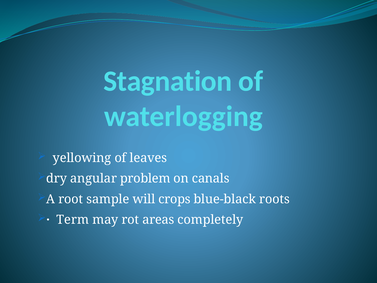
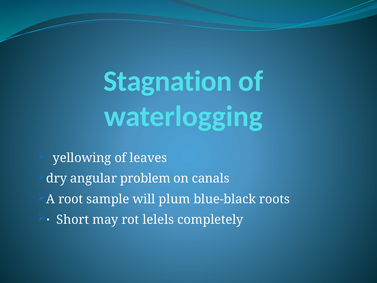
crops: crops -> plum (174, 199)
Term: Term -> Short (73, 220)
areas: areas -> lelels (158, 220)
